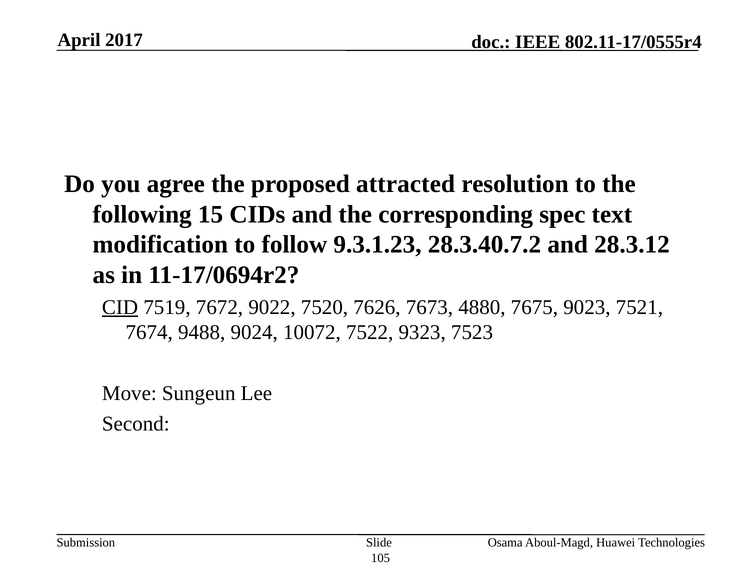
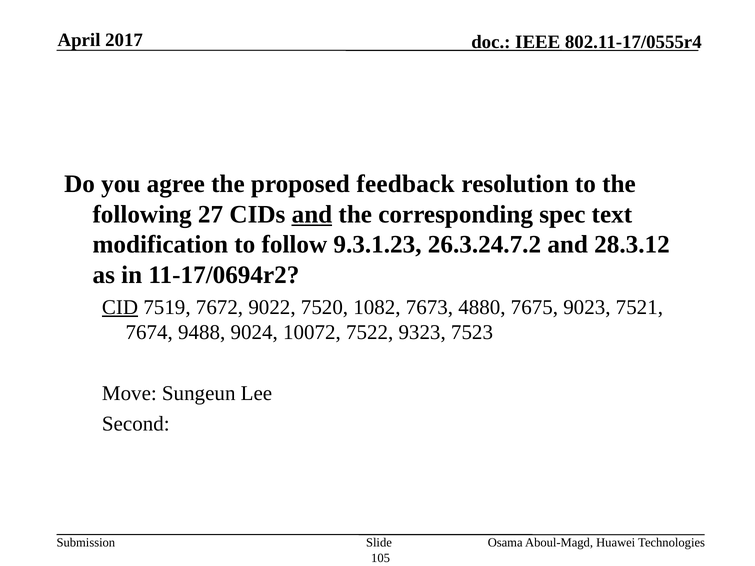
attracted: attracted -> feedback (406, 184)
15: 15 -> 27 (211, 214)
and underline: none -> present (312, 214)
28.3.40.7.2: 28.3.40.7.2 -> 26.3.24.7.2 (484, 245)
7626: 7626 -> 1082 (377, 307)
